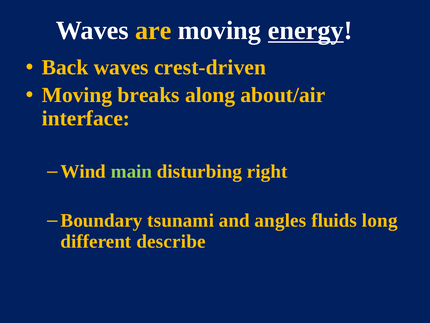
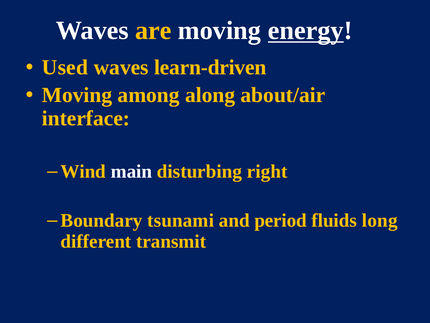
Back: Back -> Used (65, 67)
crest-driven: crest-driven -> learn-driven (210, 67)
breaks: breaks -> among (149, 95)
main colour: light green -> white (131, 171)
angles: angles -> period (281, 220)
describe: describe -> transmit (171, 241)
